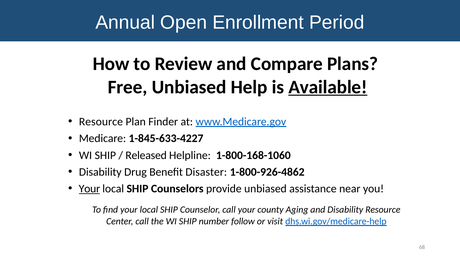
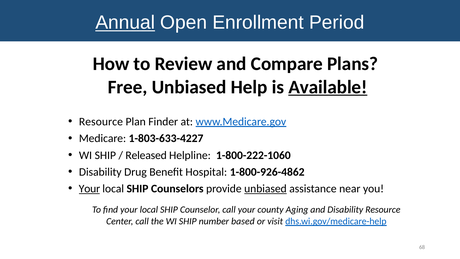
Annual underline: none -> present (125, 23)
1-845-633-4227: 1-845-633-4227 -> 1-803-633-4227 (166, 138)
1-800-168-1060: 1-800-168-1060 -> 1-800-222-1060 (253, 155)
Disaster: Disaster -> Hospital (206, 172)
unbiased underline: none -> present (265, 188)
follow: follow -> based (243, 221)
